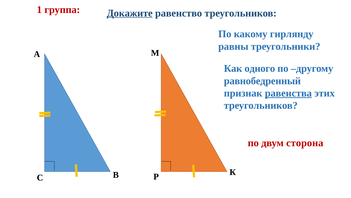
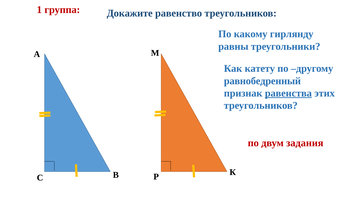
Докажите underline: present -> none (130, 13)
одного: одного -> катету (260, 68)
сторона: сторона -> задания (305, 143)
